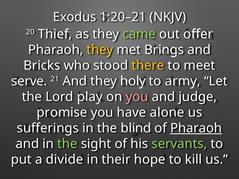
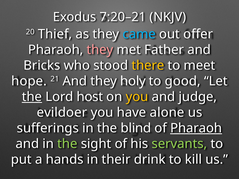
1:20–21: 1:20–21 -> 7:20–21 (123, 17)
came colour: light green -> light blue (139, 34)
they colour: yellow -> pink (100, 50)
Brings: Brings -> Father (164, 50)
serve: serve -> hope (29, 81)
army: army -> good (183, 81)
the underline: none -> present (32, 97)
play: play -> host (90, 97)
you colour: pink -> yellow (137, 97)
promise: promise -> evildoer (62, 113)
divide: divide -> hands (65, 160)
hope: hope -> drink (150, 160)
